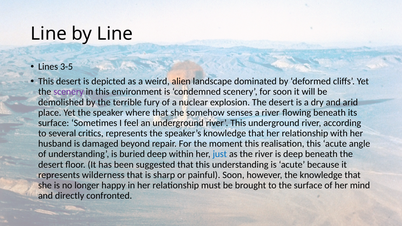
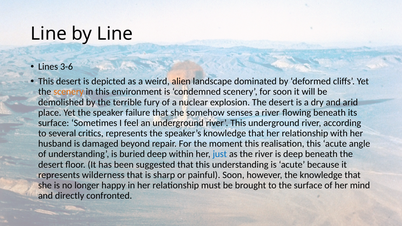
3-5: 3-5 -> 3-6 (67, 67)
scenery colour: purple -> orange (69, 92)
where: where -> failure (138, 113)
